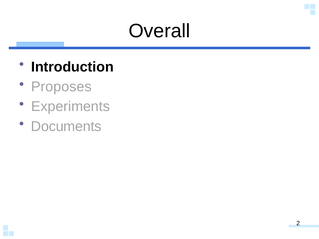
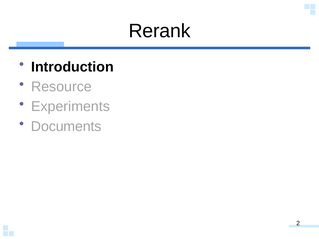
Overall: Overall -> Rerank (160, 31)
Proposes: Proposes -> Resource (61, 87)
